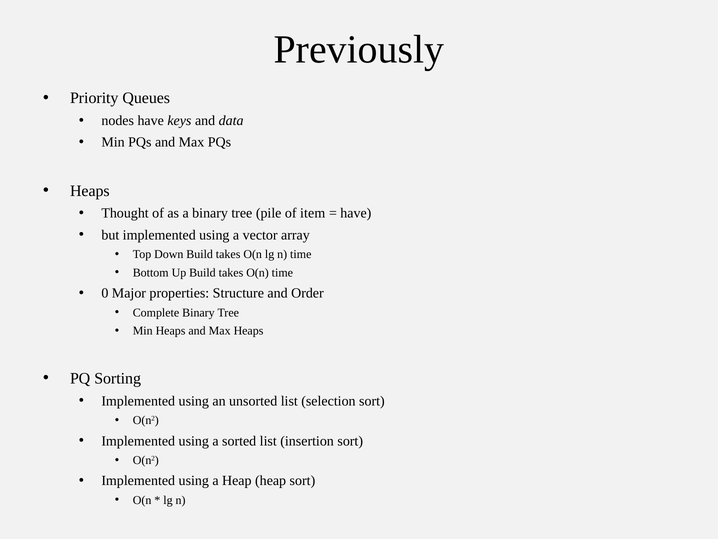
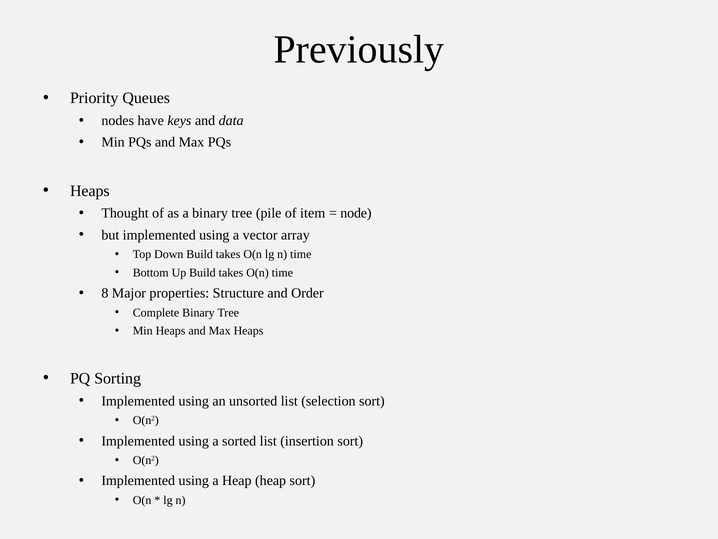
have: have -> node (356, 213)
0: 0 -> 8 (105, 293)
